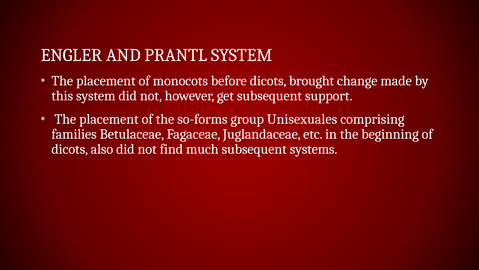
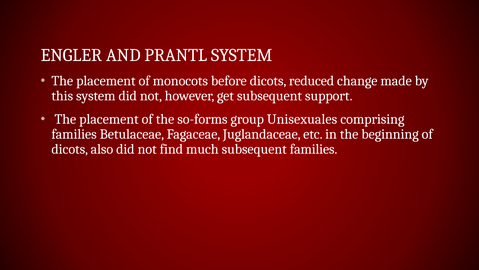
brought: brought -> reduced (312, 81)
subsequent systems: systems -> families (314, 149)
